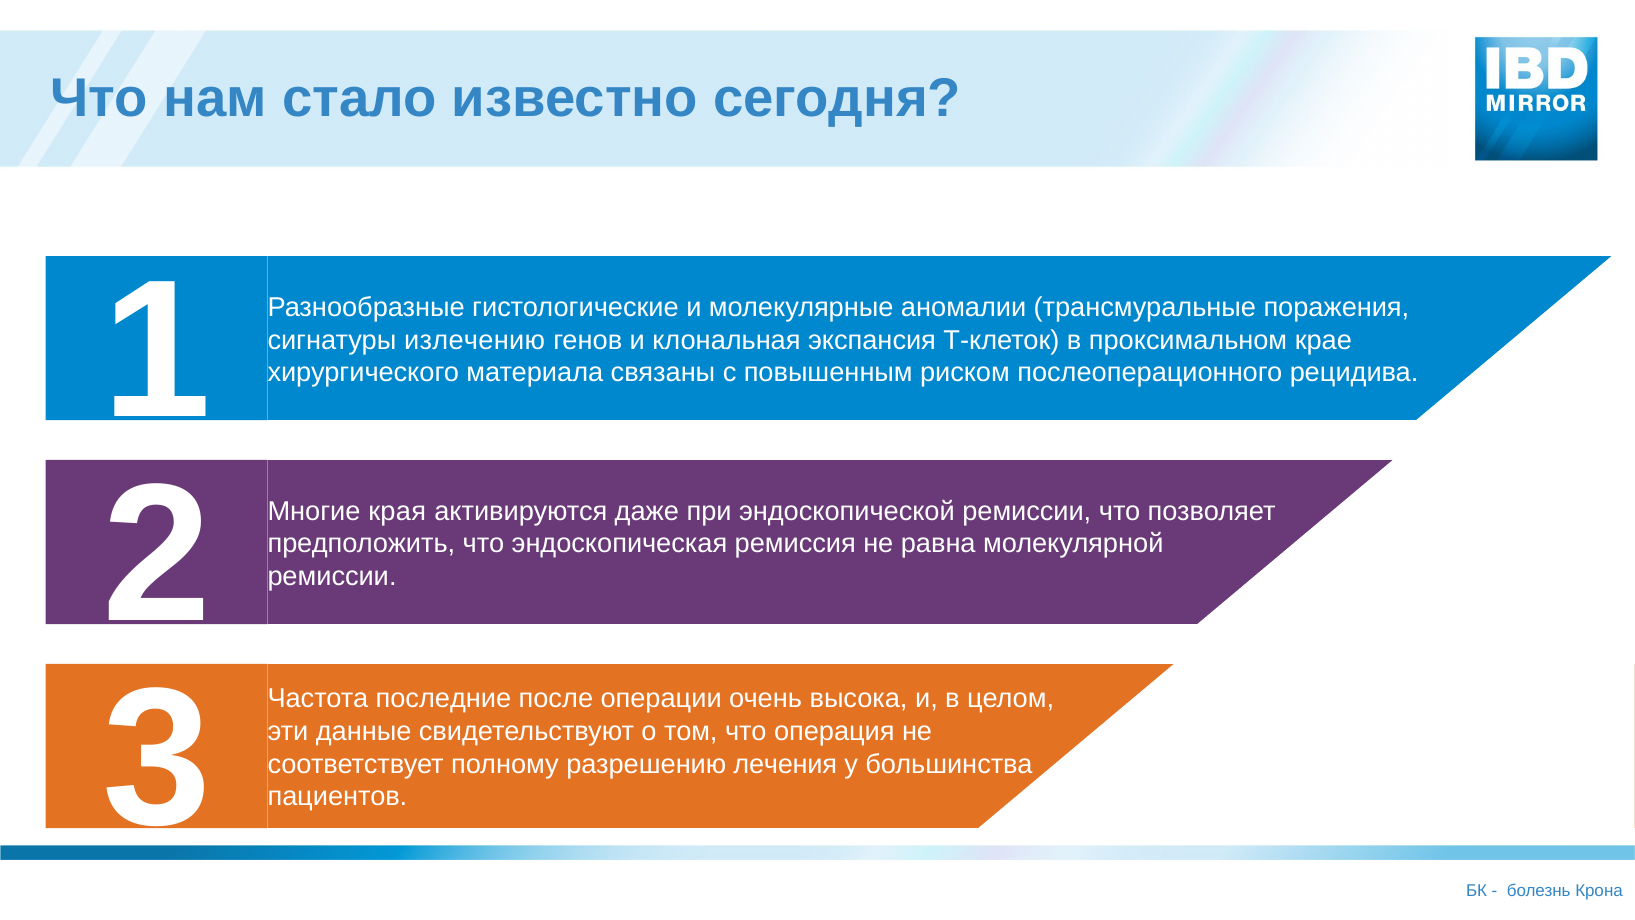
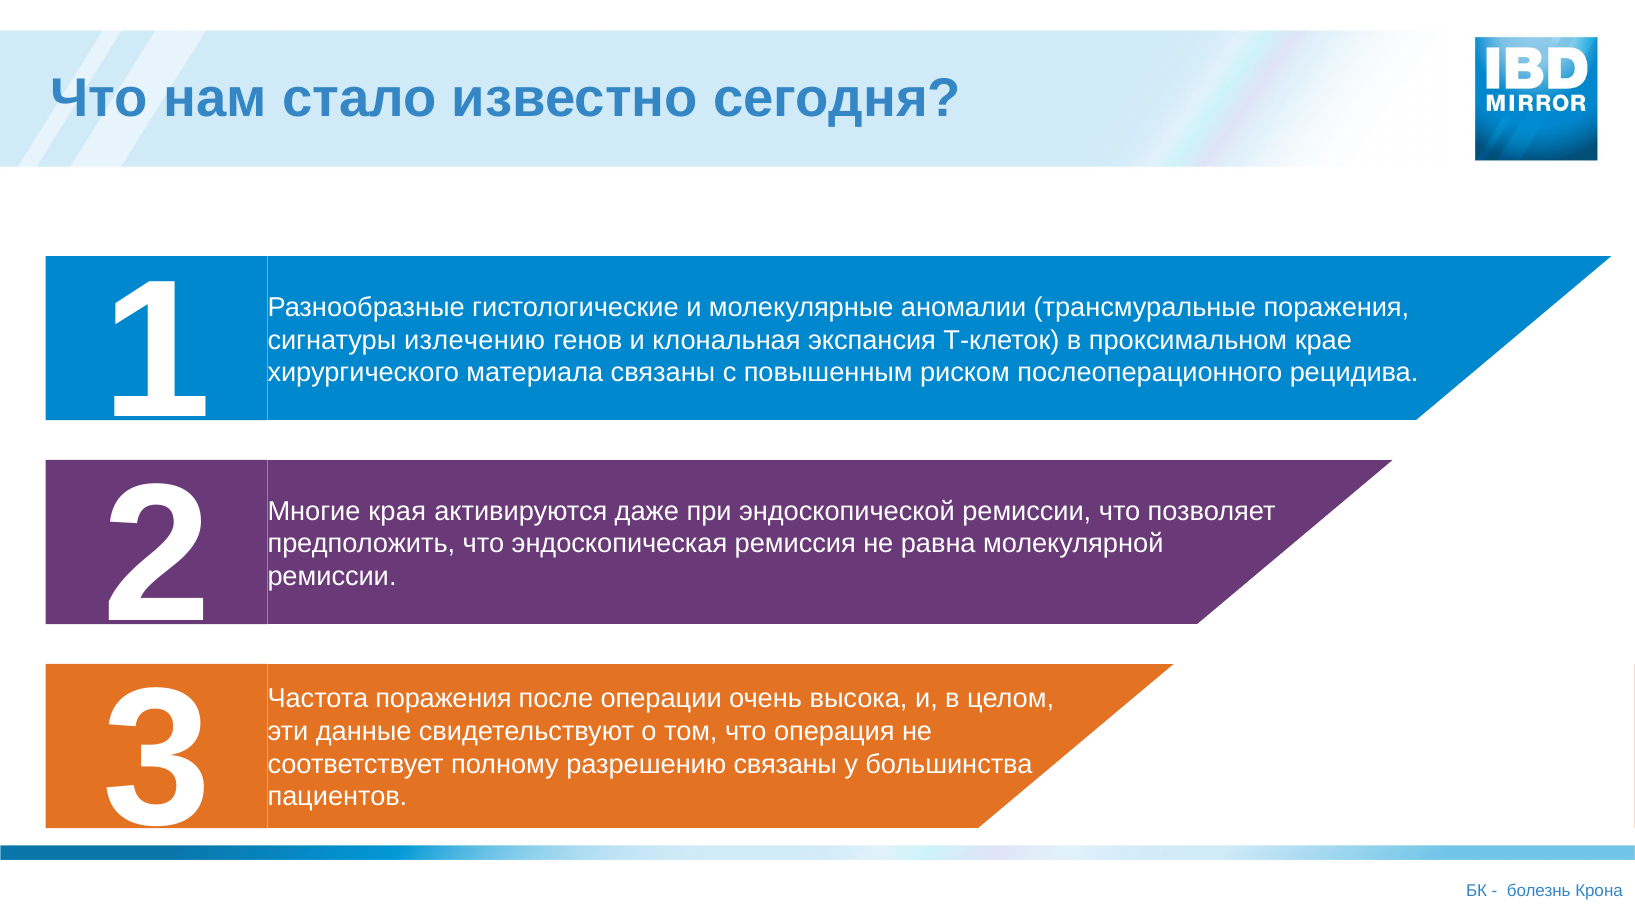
Частота последние: последние -> поражения (444, 699)
разрешению лечения: лечения -> связаны (785, 764)
